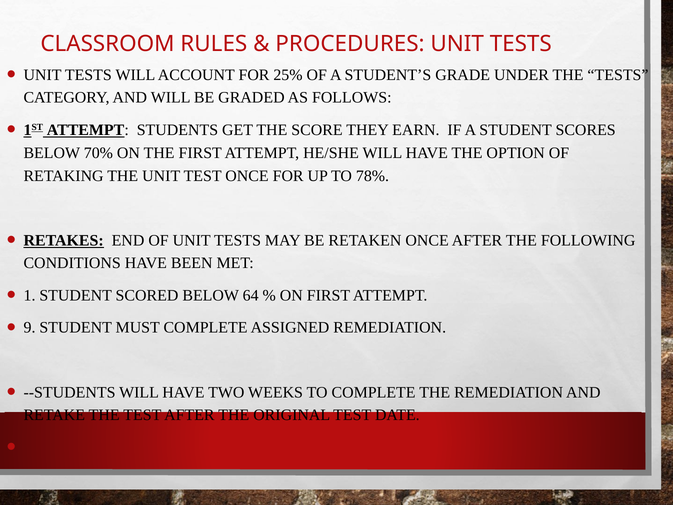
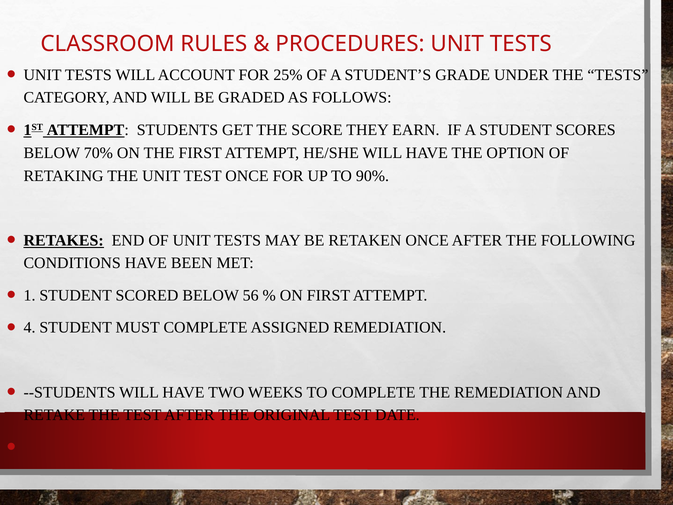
78%: 78% -> 90% (373, 176)
64: 64 -> 56 (251, 295)
9: 9 -> 4 (30, 328)
